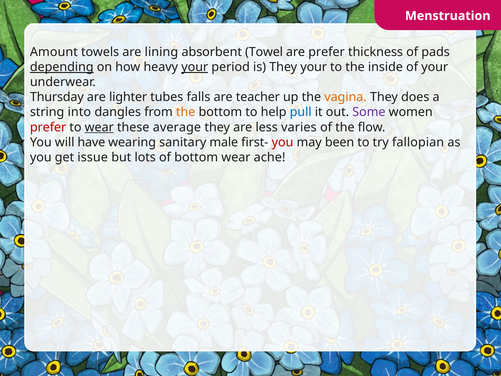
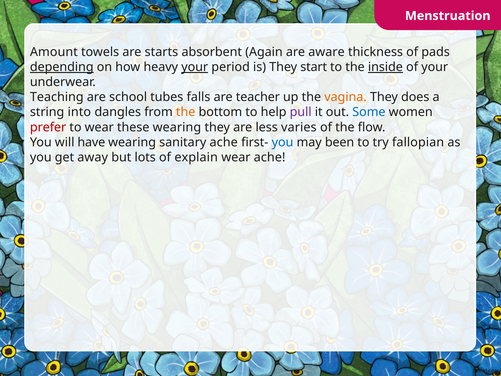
lining: lining -> starts (161, 52)
Towel: Towel -> Again (264, 52)
are prefer: prefer -> aware (326, 52)
They your: your -> start (314, 67)
inside underline: none -> present (385, 67)
Thursday: Thursday -> Teaching (57, 97)
lighter: lighter -> school (128, 97)
pull colour: blue -> purple (301, 112)
Some colour: purple -> blue (369, 112)
wear underline: present -> none (99, 127)
these average: average -> wearing (177, 127)
sanitary male: male -> ache (224, 142)
you colour: red -> blue (283, 142)
issue: issue -> away (93, 157)
of bottom: bottom -> explain (196, 157)
